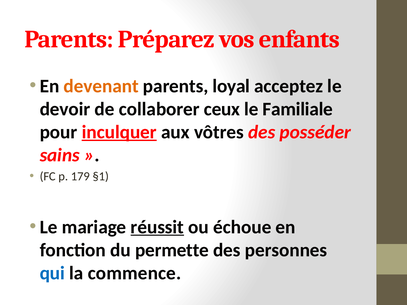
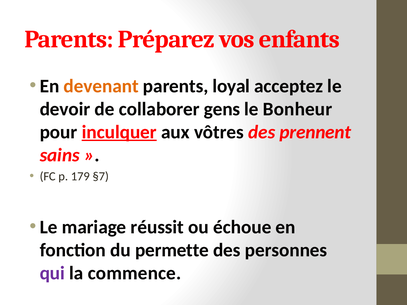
ceux: ceux -> gens (222, 109)
Familiale: Familiale -> Bonheur (298, 109)
posséder: posséder -> prennent (315, 132)
§1: §1 -> §7 (101, 177)
réussit underline: present -> none (157, 227)
qui colour: blue -> purple (52, 273)
